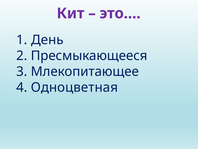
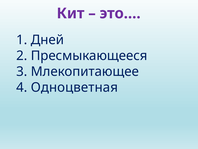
День: День -> Дней (47, 40)
